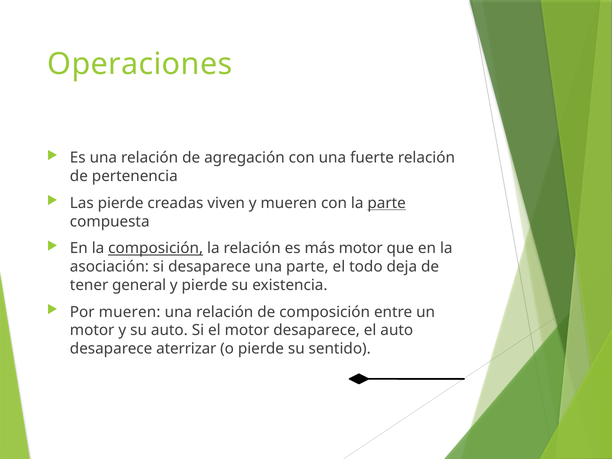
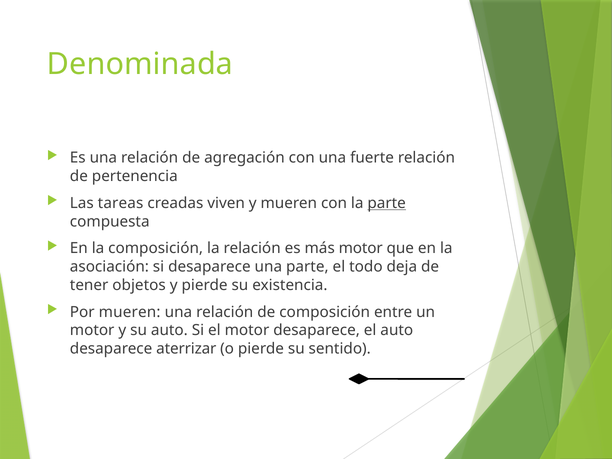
Operaciones: Operaciones -> Denominada (140, 64)
Las pierde: pierde -> tareas (121, 203)
composición underline: present -> none (156, 248)
general: general -> objetos (139, 285)
